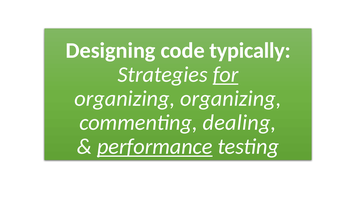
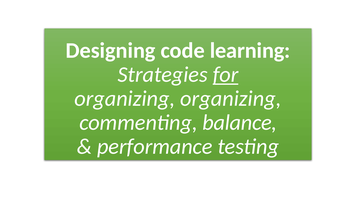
typically: typically -> learning (250, 51)
dealing: dealing -> balance (240, 123)
performance underline: present -> none (155, 147)
